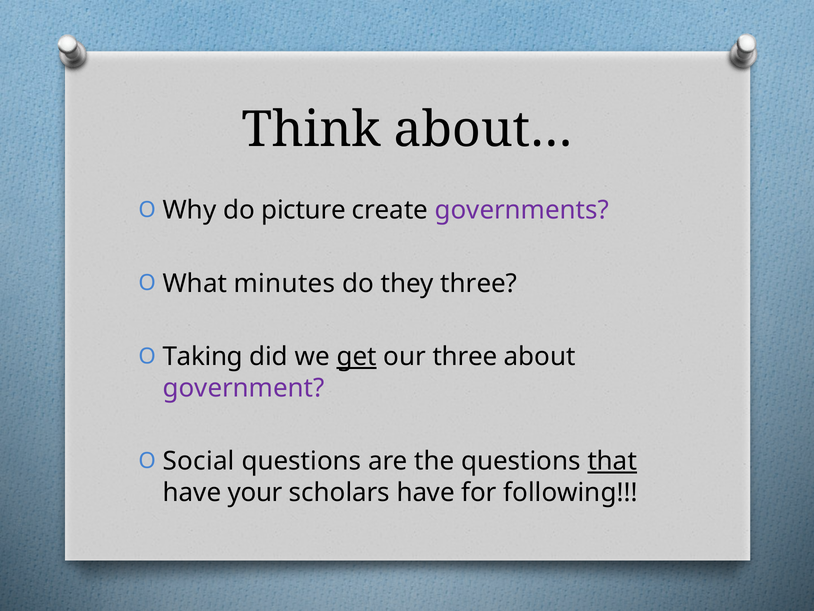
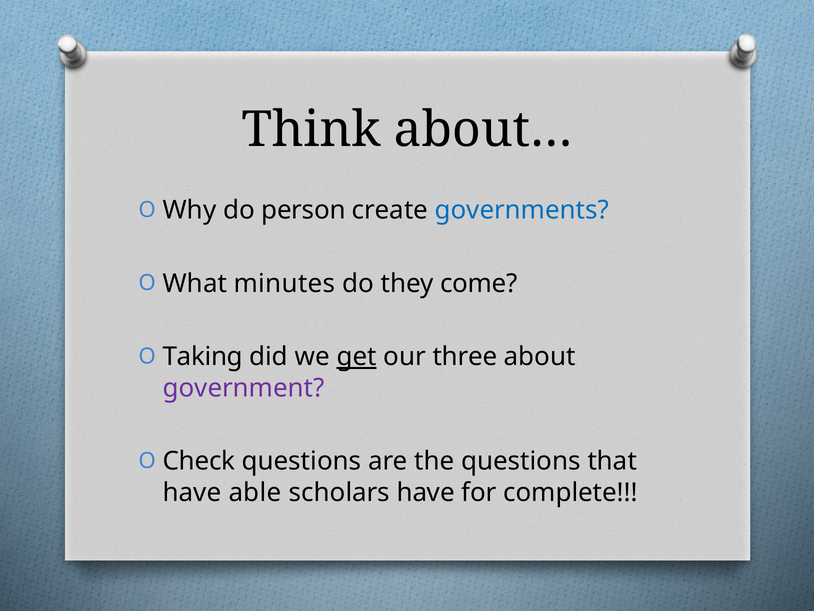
picture: picture -> person (304, 210)
governments colour: purple -> blue (522, 210)
they three: three -> come (479, 283)
Social: Social -> Check (199, 461)
that underline: present -> none (612, 461)
your: your -> able (255, 492)
following: following -> complete (571, 492)
